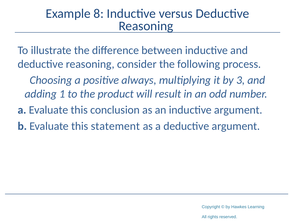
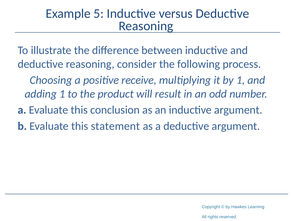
8: 8 -> 5 (99, 14)
always: always -> receive (139, 80)
by 3: 3 -> 1 (241, 80)
